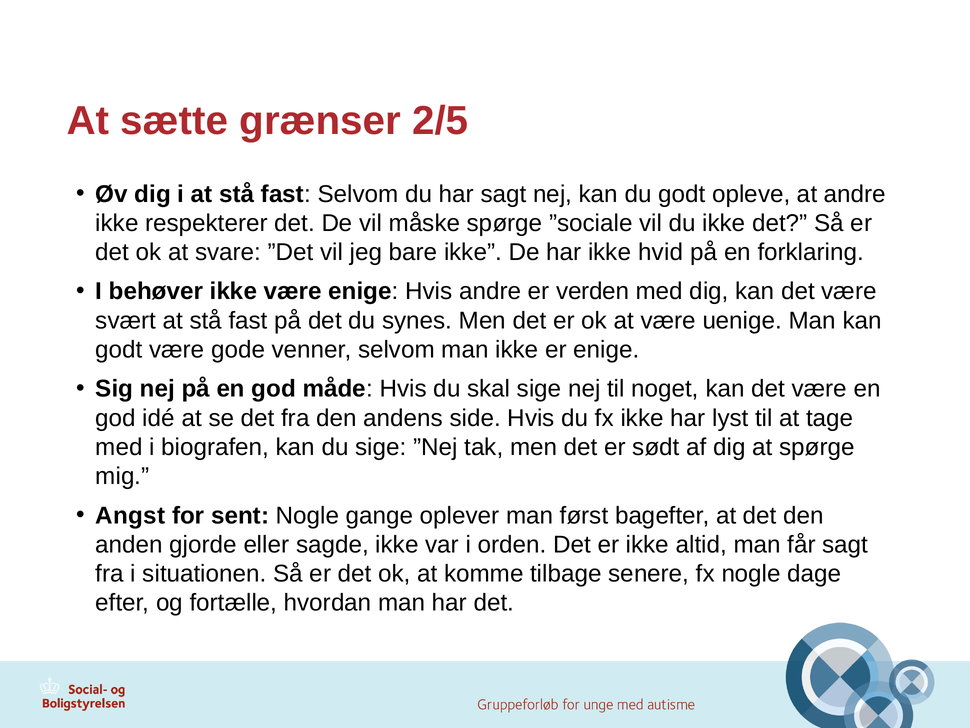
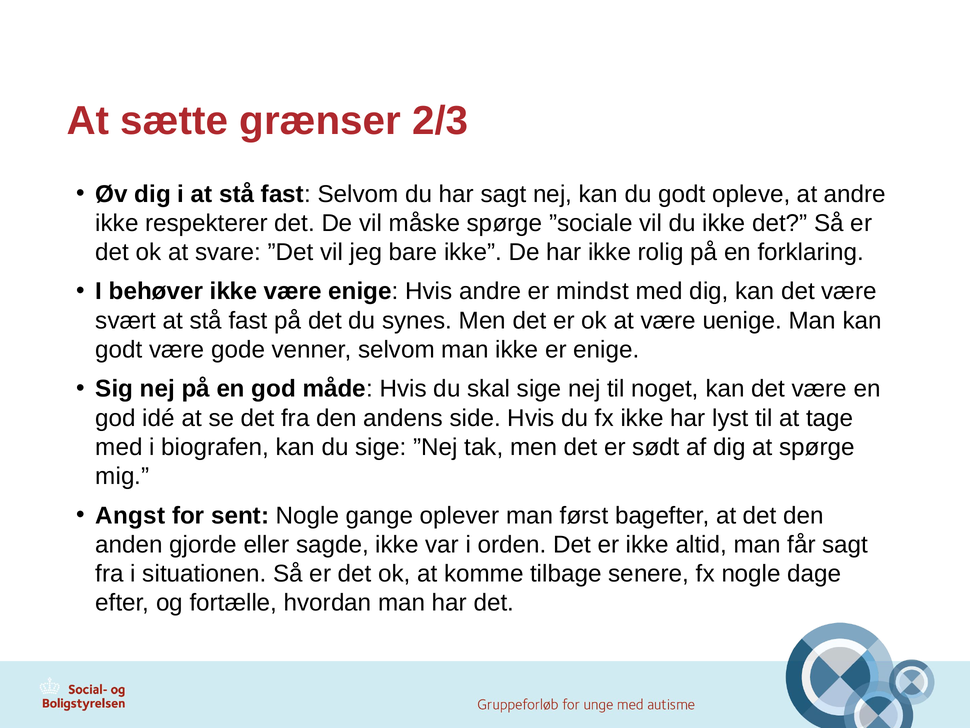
2/5: 2/5 -> 2/3 (440, 121)
hvid: hvid -> rolig (661, 252)
verden: verden -> mindst (592, 291)
